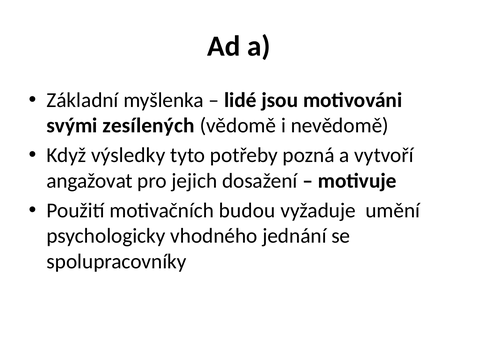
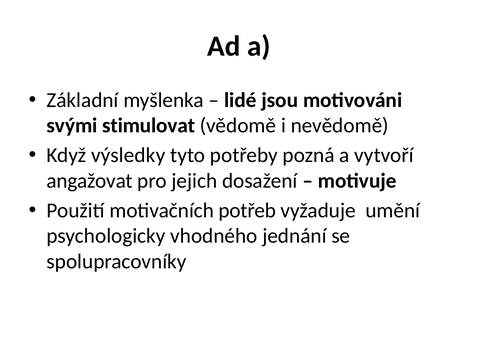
zesílených: zesílených -> stimulovat (149, 126)
budou: budou -> potřeb (247, 211)
